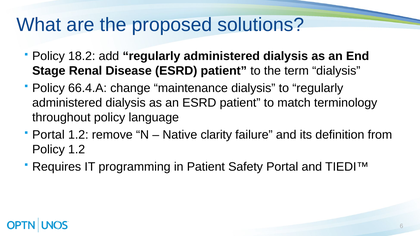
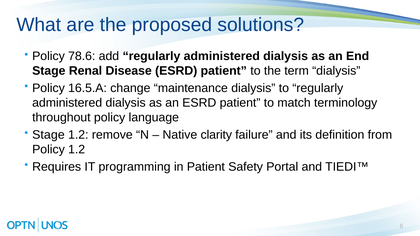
18.2: 18.2 -> 78.6 (82, 56)
66.4.A: 66.4.A -> 16.5.A (88, 88)
Portal: Portal -> Stage (48, 135)
